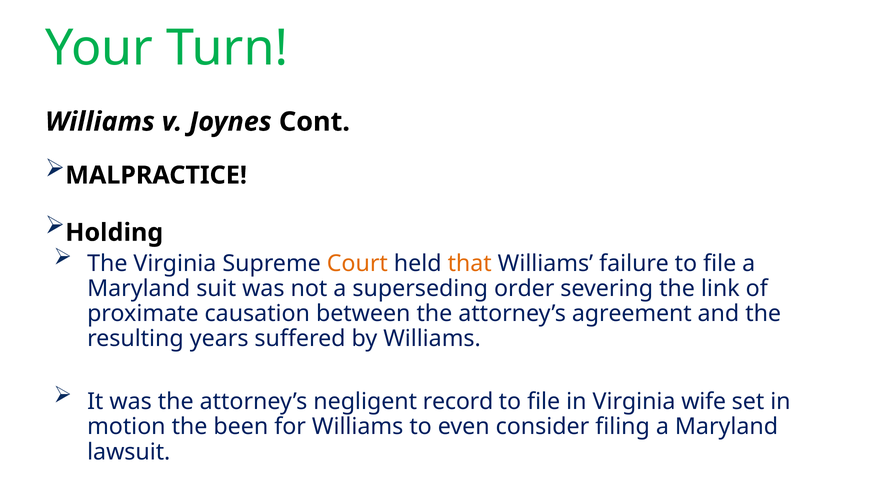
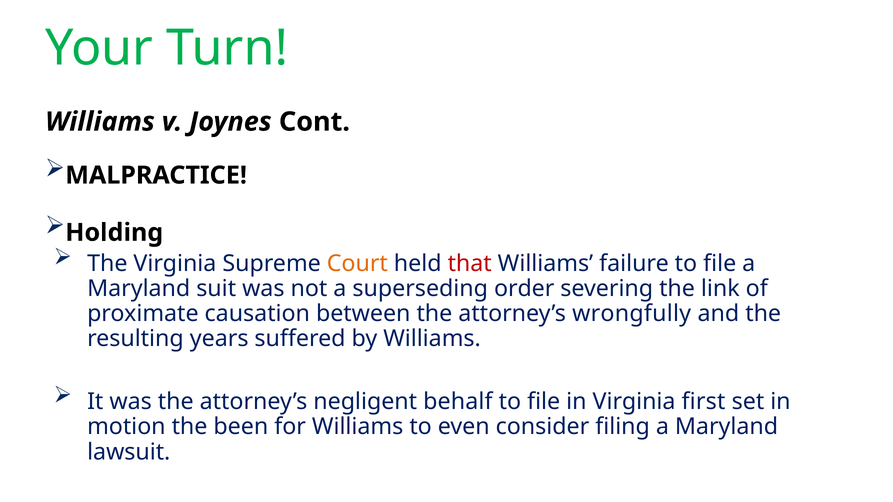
that colour: orange -> red (470, 264)
agreement: agreement -> wrongfully (632, 314)
record: record -> behalf (458, 402)
wife: wife -> first (703, 402)
